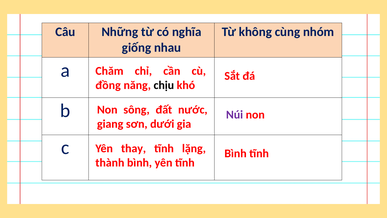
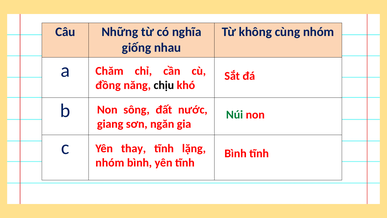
Núi colour: purple -> green (235, 114)
dưới: dưới -> ngăn (162, 124)
thành: thành -> nhóm (110, 163)
